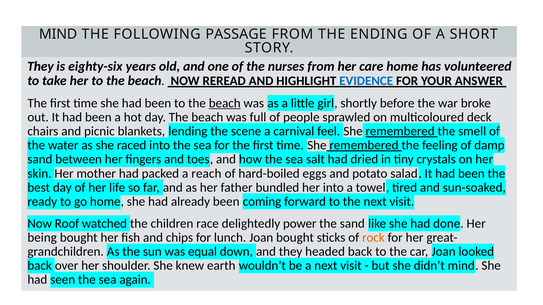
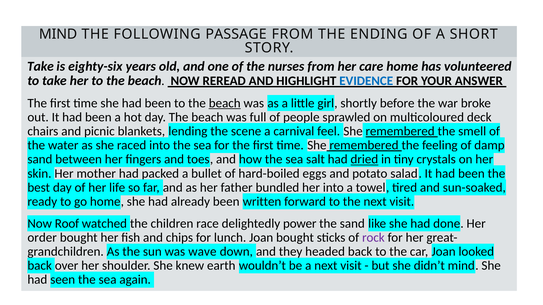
They: They -> Take (40, 66)
dried underline: none -> present (364, 160)
reach: reach -> bullet (206, 174)
coming: coming -> written (262, 202)
being: being -> order (42, 238)
rock colour: orange -> purple (373, 238)
equal: equal -> wave (202, 252)
